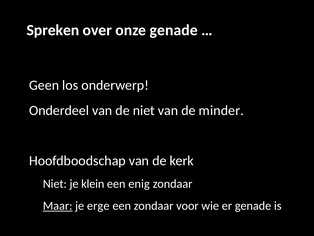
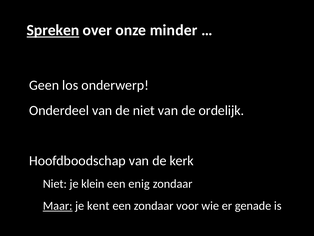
Spreken underline: none -> present (53, 30)
onze genade: genade -> minder (174, 30)
minder: minder -> ordelijk (221, 110)
erge: erge -> kent (98, 205)
